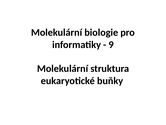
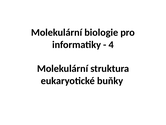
9: 9 -> 4 (111, 44)
